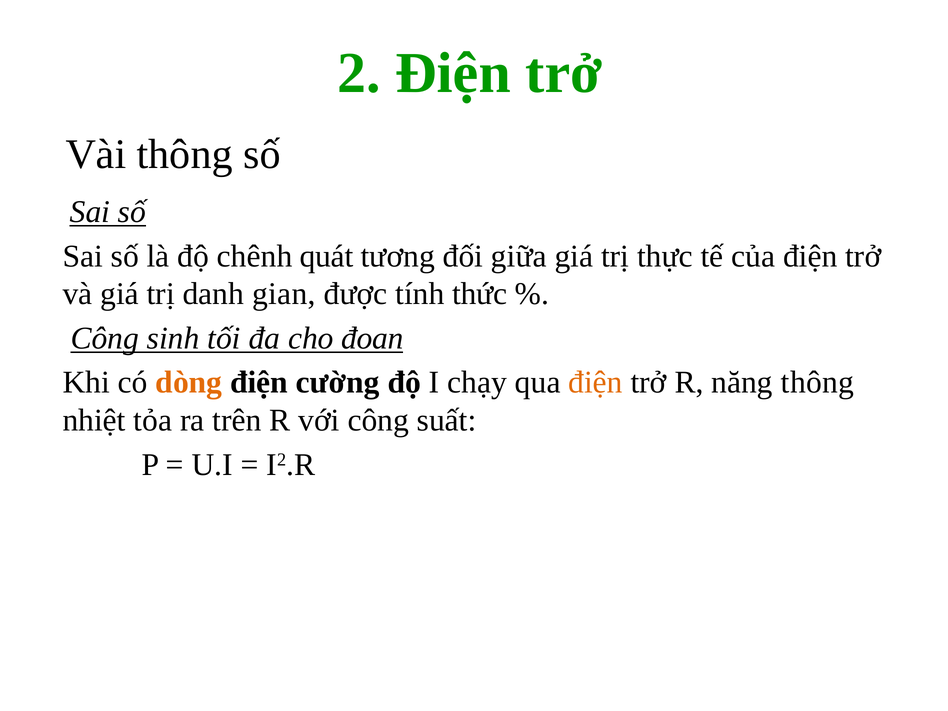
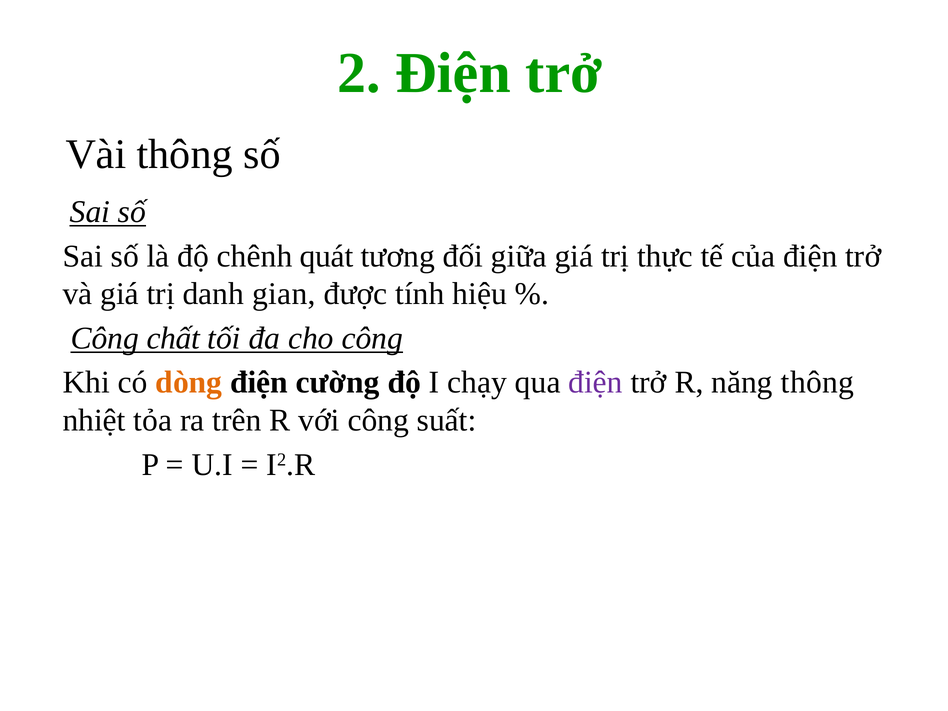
thức: thức -> hiệu (480, 294)
sinh: sinh -> chất (173, 338)
cho đoan: đoan -> công (372, 338)
điện colour: orange -> purple (596, 383)
